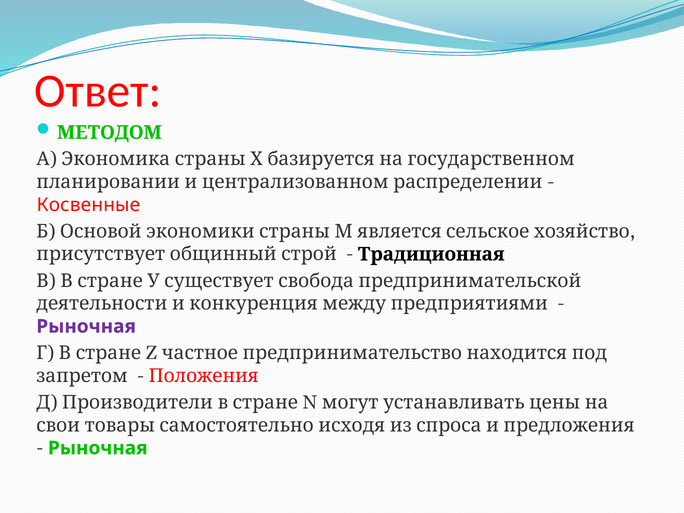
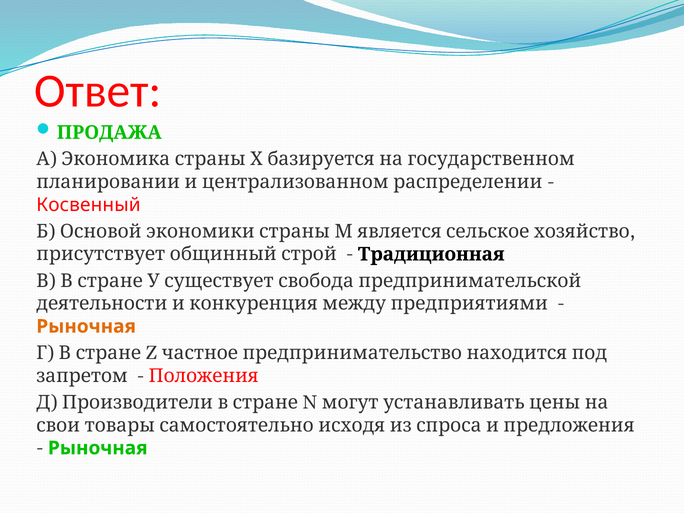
МЕТОДОМ: МЕТОДОМ -> ПРОДАЖА (109, 133)
Косвенные: Косвенные -> Косвенный (88, 205)
Рыночная colour: purple -> orange (86, 326)
